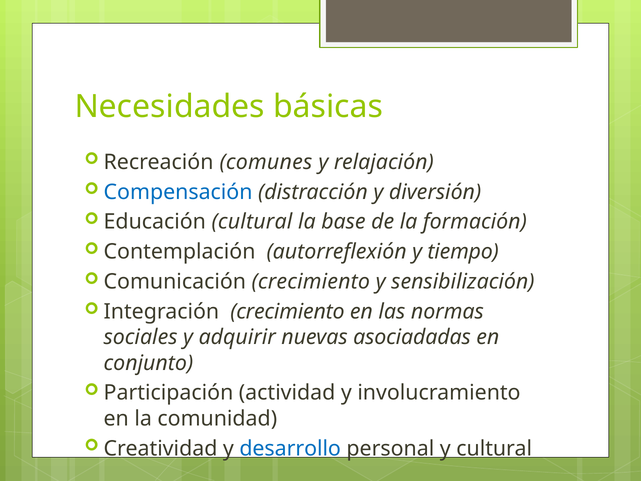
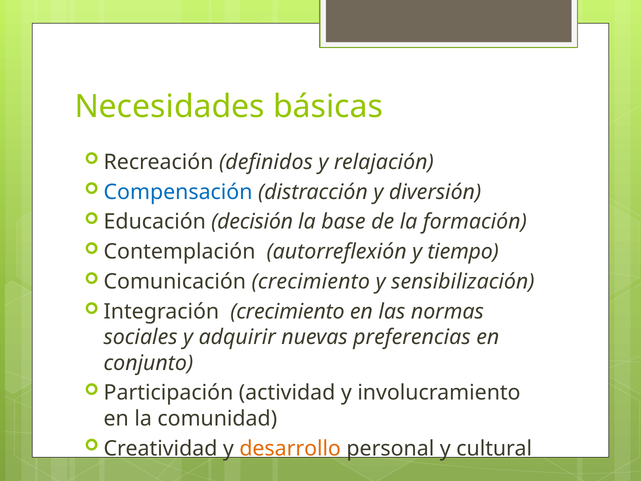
comunes: comunes -> definidos (266, 162)
Educación cultural: cultural -> decisión (252, 222)
asociadadas: asociadadas -> preferencias (412, 337)
desarrollo colour: blue -> orange (290, 448)
